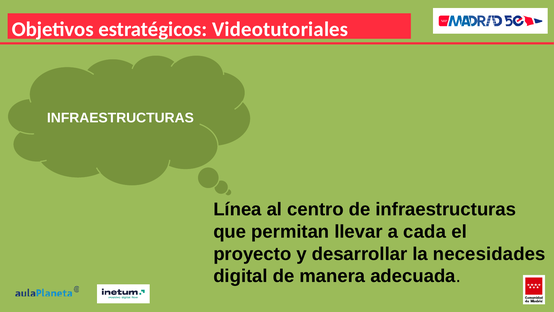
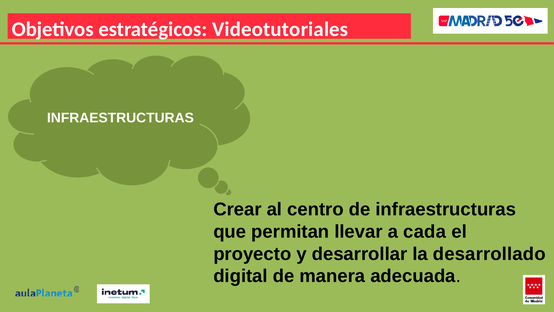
Línea: Línea -> Crear (237, 209)
necesidades: necesidades -> desarrollado (489, 254)
